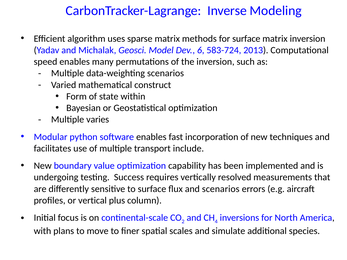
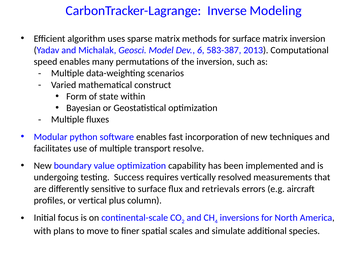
583-724: 583-724 -> 583-387 (224, 50)
varies: varies -> fluxes (98, 120)
include: include -> resolve (188, 149)
and scenarios: scenarios -> retrievals (221, 189)
